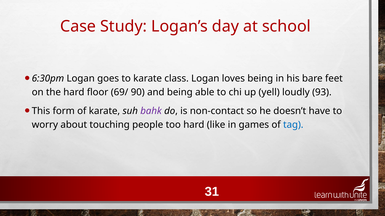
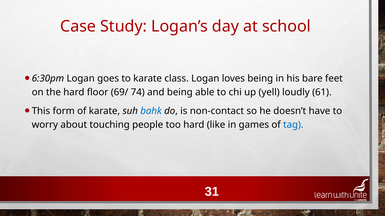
90: 90 -> 74 (138, 93)
93: 93 -> 61 (322, 93)
bahk colour: purple -> blue (151, 111)
